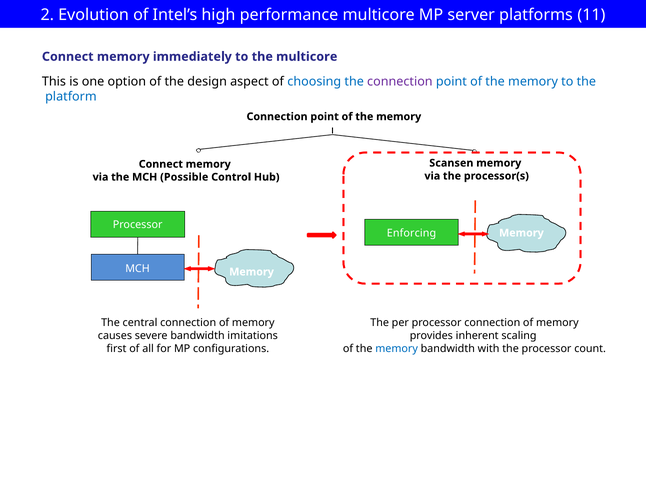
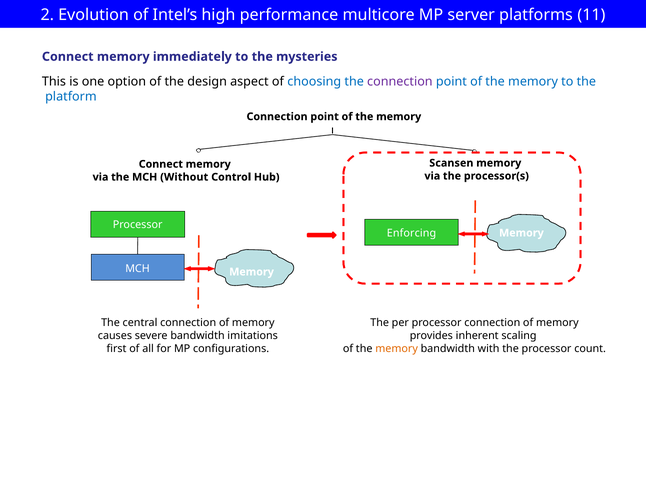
the multicore: multicore -> mysteries (307, 57)
Possible: Possible -> Without (184, 177)
memory colour: blue -> orange (397, 348)
